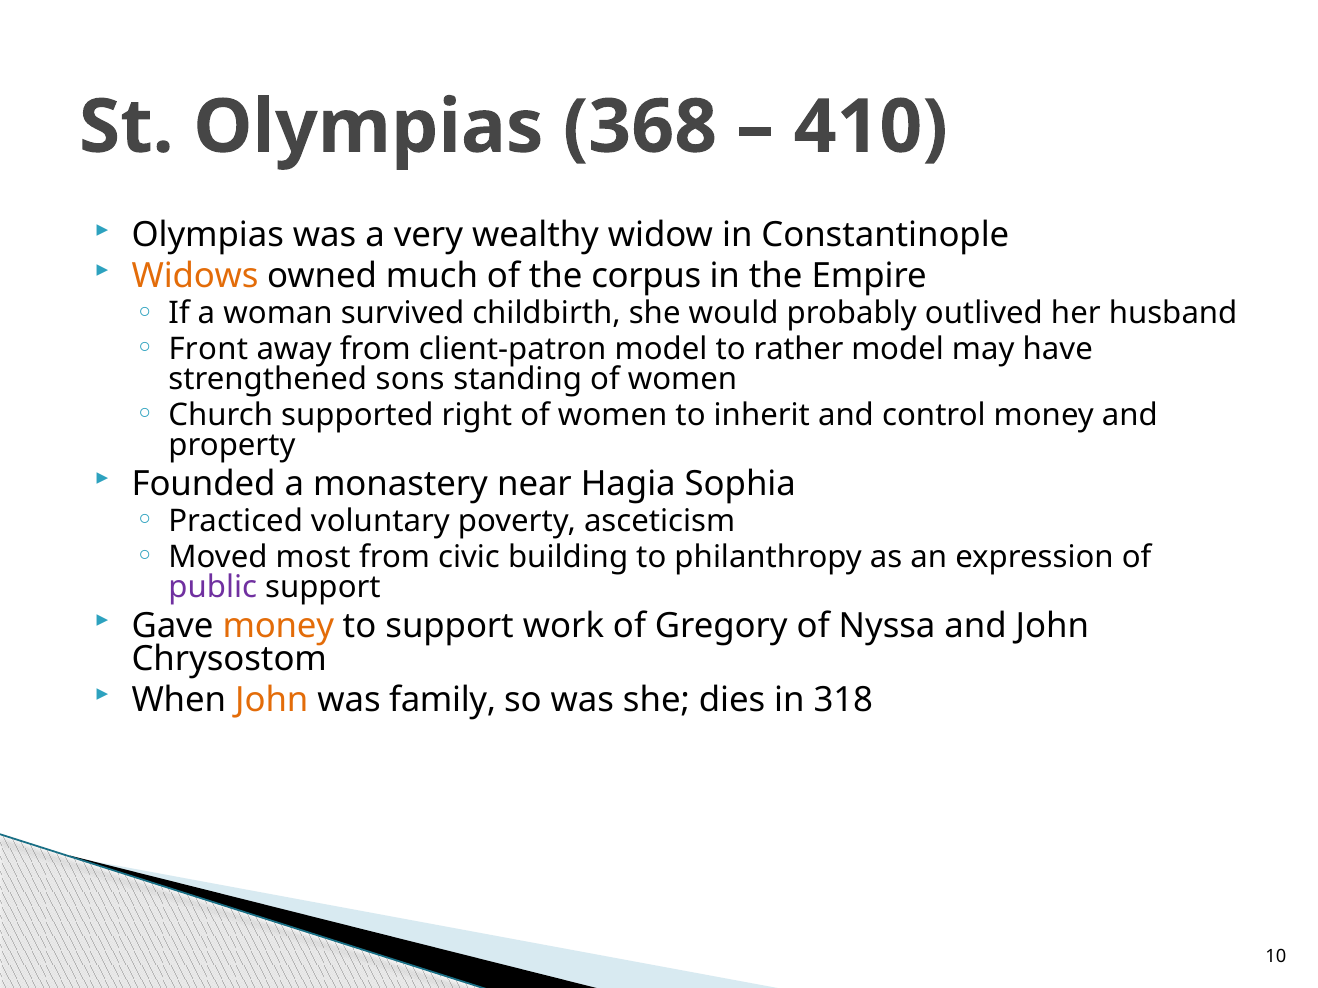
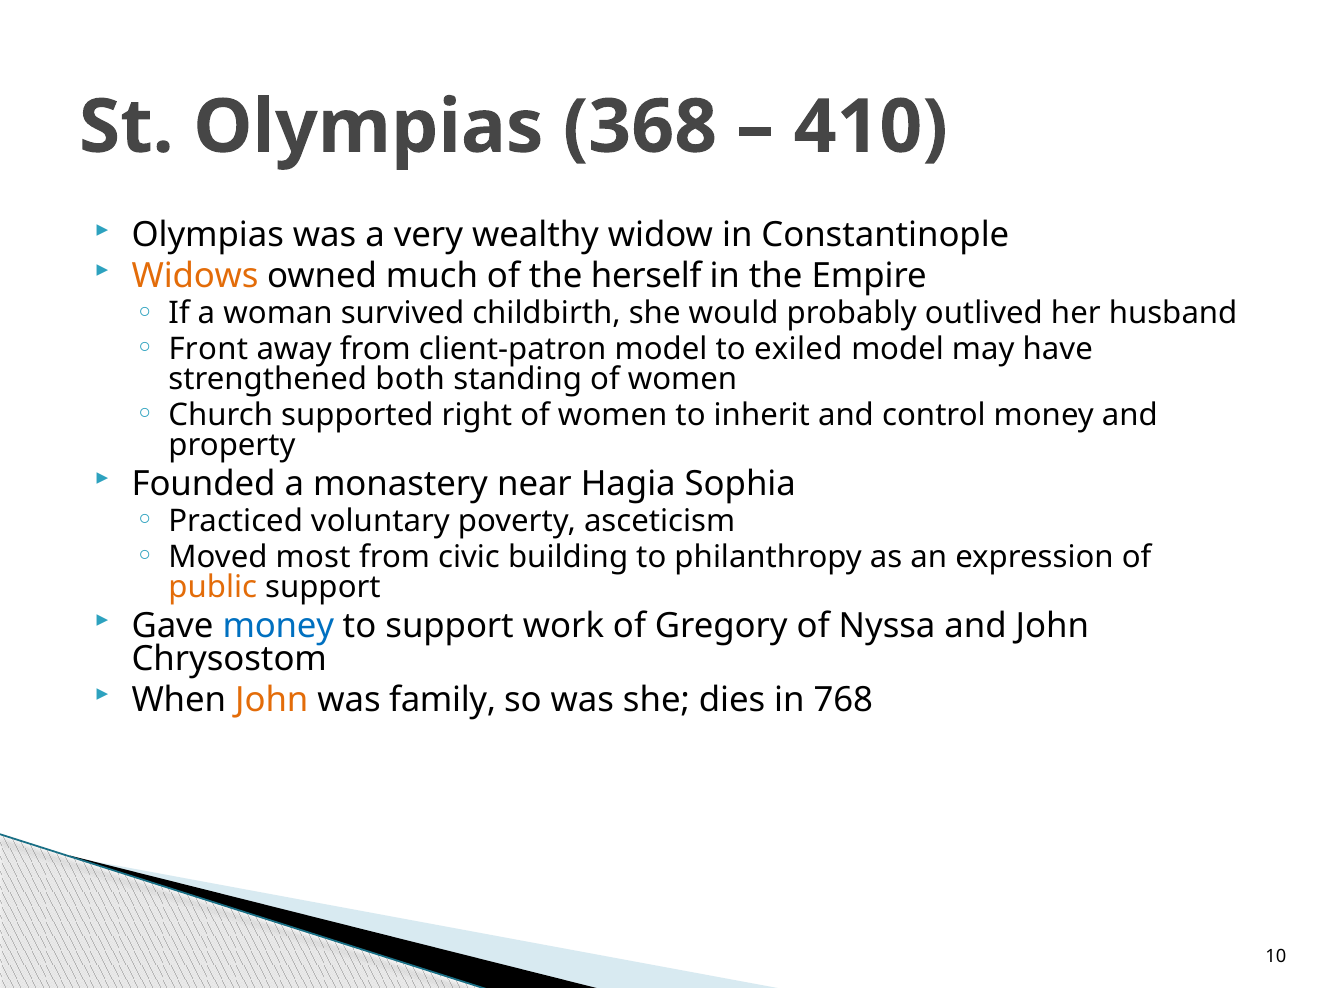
corpus: corpus -> herself (646, 276)
rather: rather -> exiled (798, 349)
sons: sons -> both (410, 379)
public colour: purple -> orange (213, 587)
money colour: orange -> blue (278, 626)
318: 318 -> 768 (843, 700)
